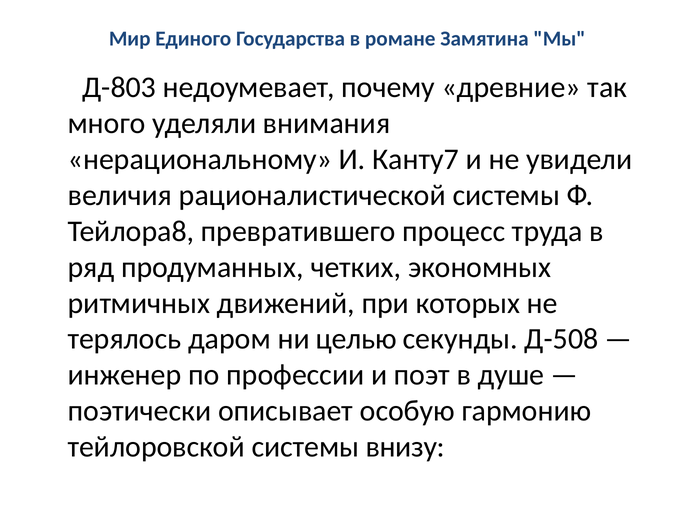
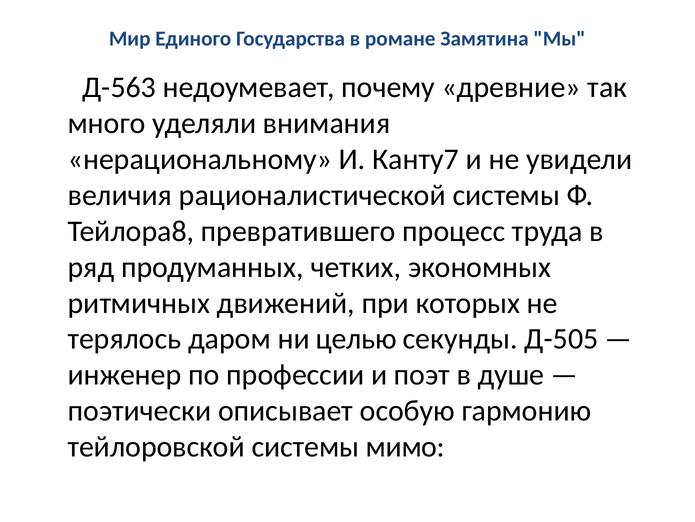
Д-803: Д-803 -> Д-563 (119, 87)
Д-508: Д-508 -> Д-505 (561, 339)
внизу: внизу -> мимо (405, 446)
